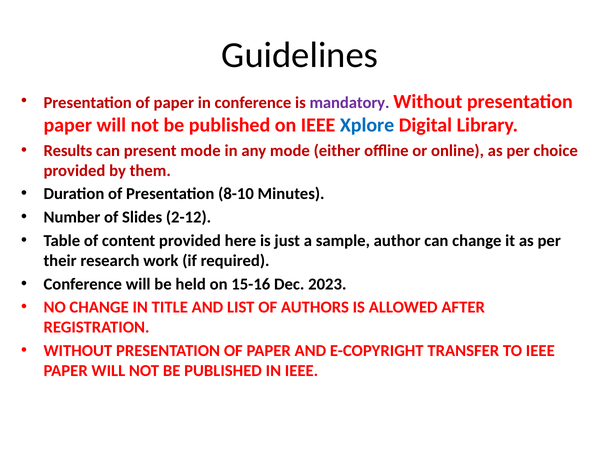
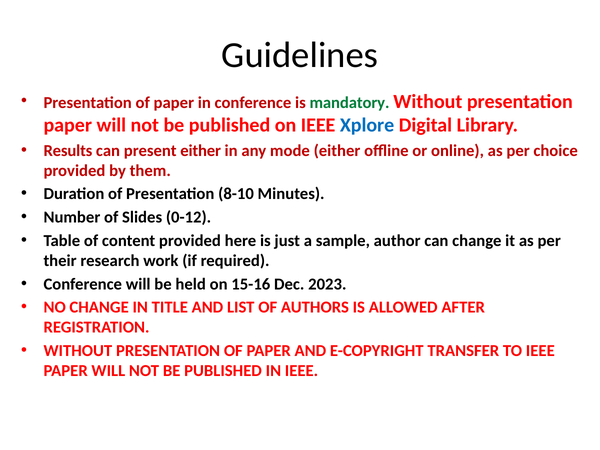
mandatory colour: purple -> green (349, 102)
present mode: mode -> either (201, 151)
2-12: 2-12 -> 0-12 (189, 217)
